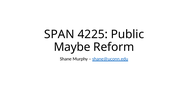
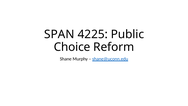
Maybe: Maybe -> Choice (72, 47)
